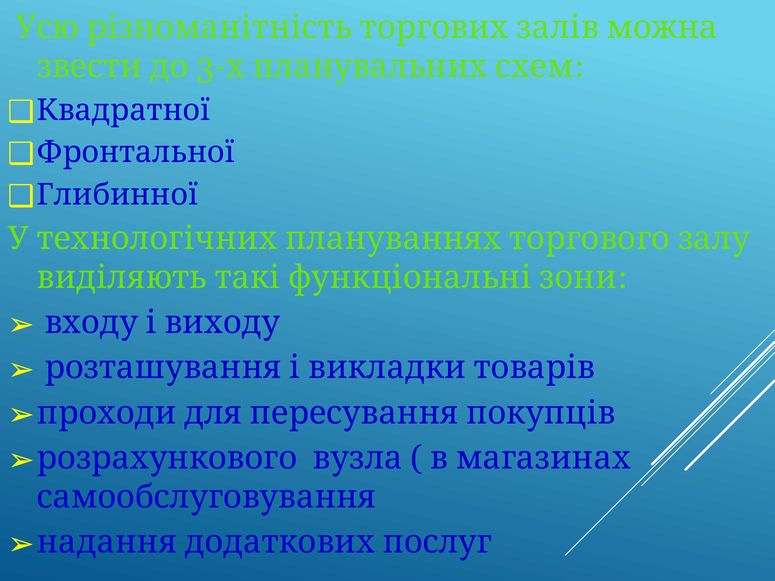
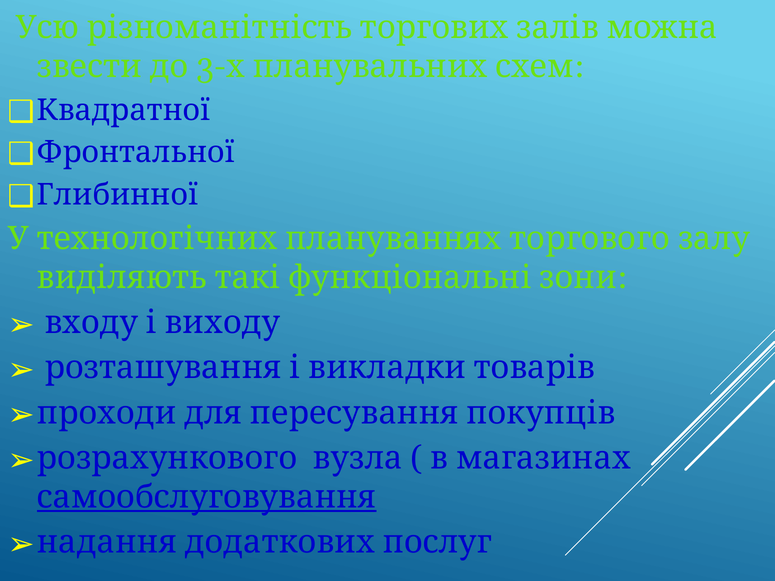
самообслуговування underline: none -> present (207, 497)
